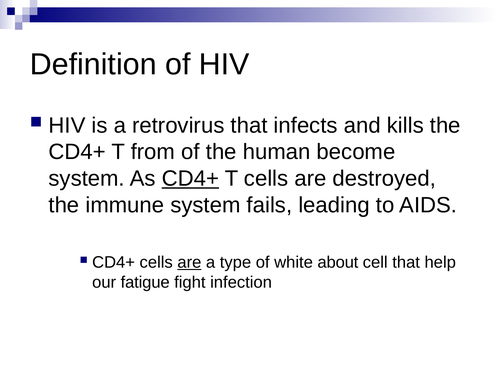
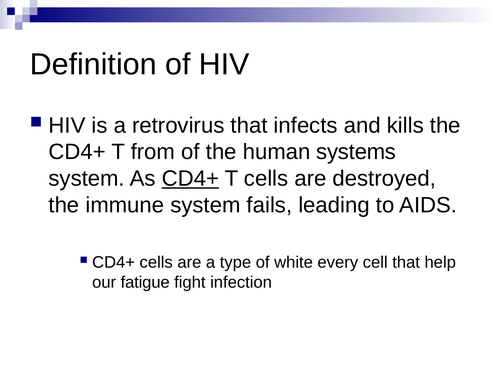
become: become -> systems (356, 152)
are underline: present -> none (189, 262)
about: about -> every (338, 262)
